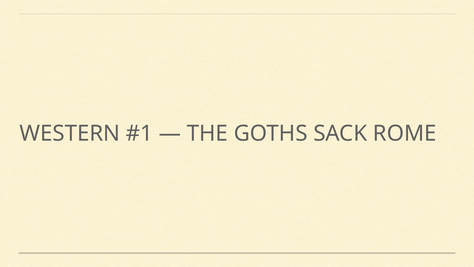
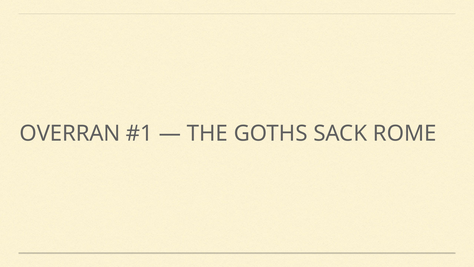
WESTERN: WESTERN -> OVERRAN (70, 133)
